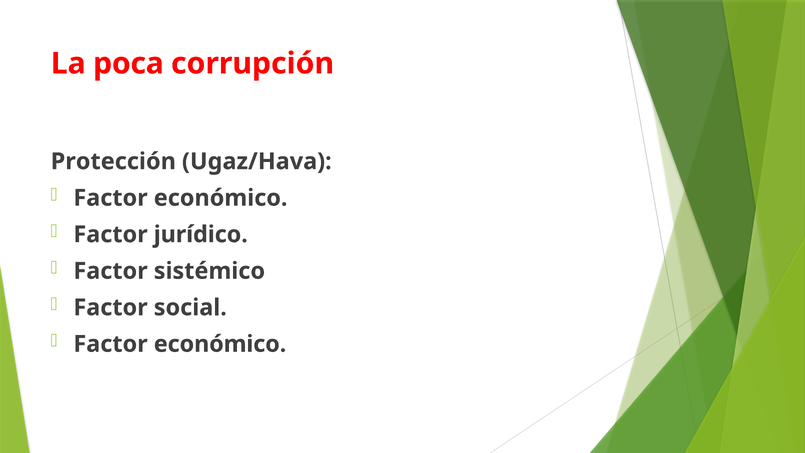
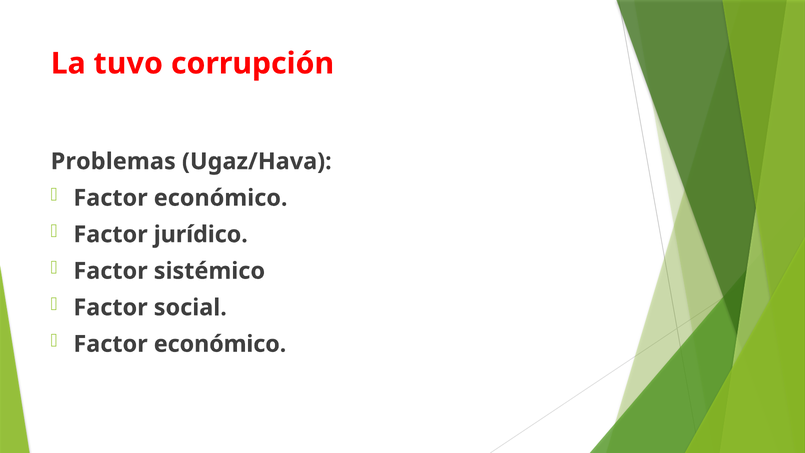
poca: poca -> tuvo (128, 63)
Protección: Protección -> Problemas (113, 161)
